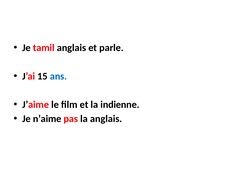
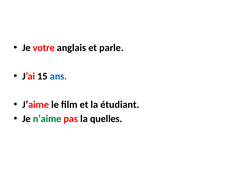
tamil: tamil -> votre (44, 48)
indienne: indienne -> étudiant (120, 105)
n’aime colour: black -> green (47, 119)
la anglais: anglais -> quelles (106, 119)
